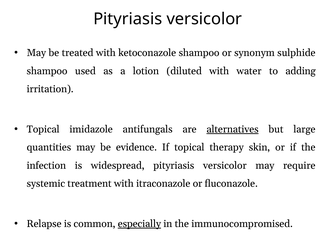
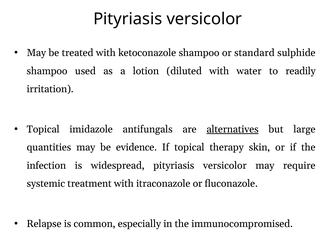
synonym: synonym -> standard (254, 53)
adding: adding -> readily (301, 71)
especially underline: present -> none (139, 224)
